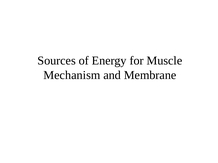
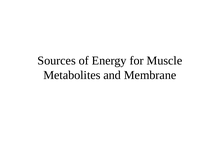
Mechanism: Mechanism -> Metabolites (72, 75)
